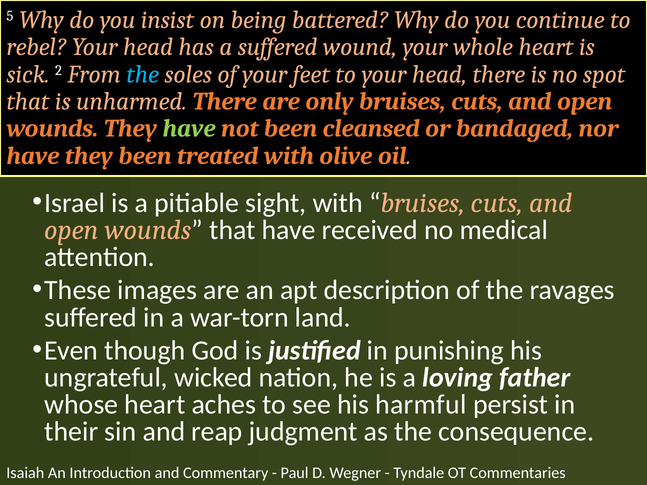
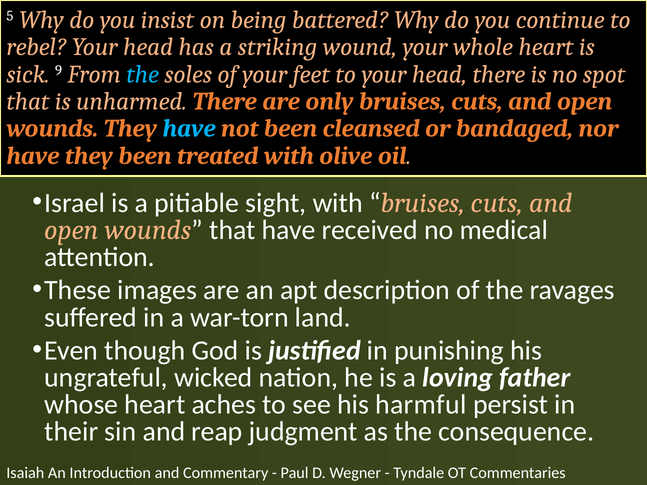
a suffered: suffered -> striking (278, 47)
2: 2 -> 9 (59, 70)
have colour: light green -> light blue (189, 129)
